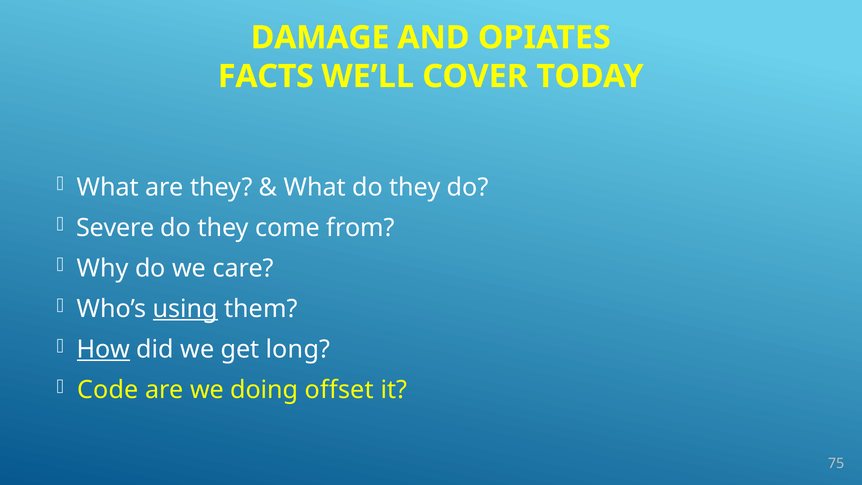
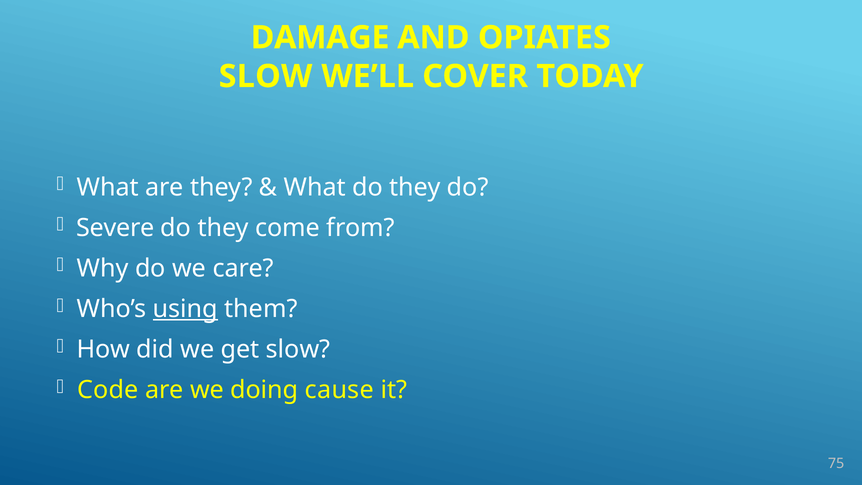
FACTS: FACTS -> SLOW (266, 76)
How underline: present -> none (104, 349)
get long: long -> slow (298, 349)
offset: offset -> cause (339, 390)
